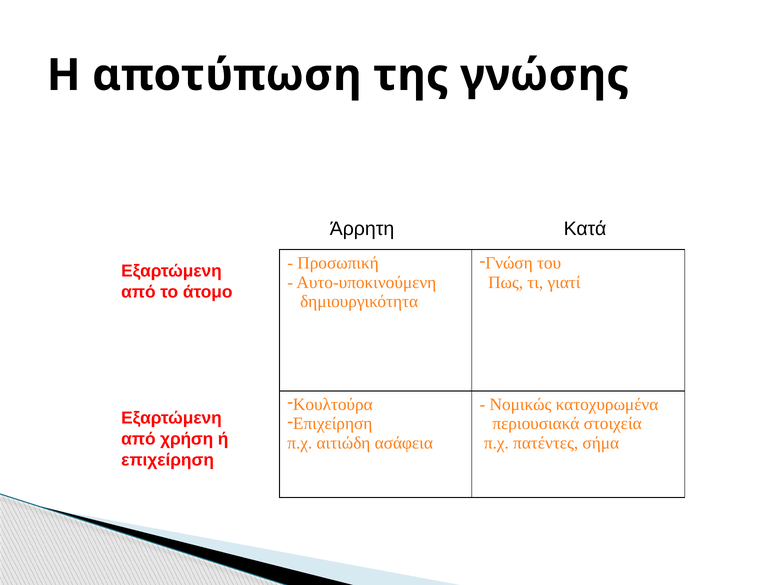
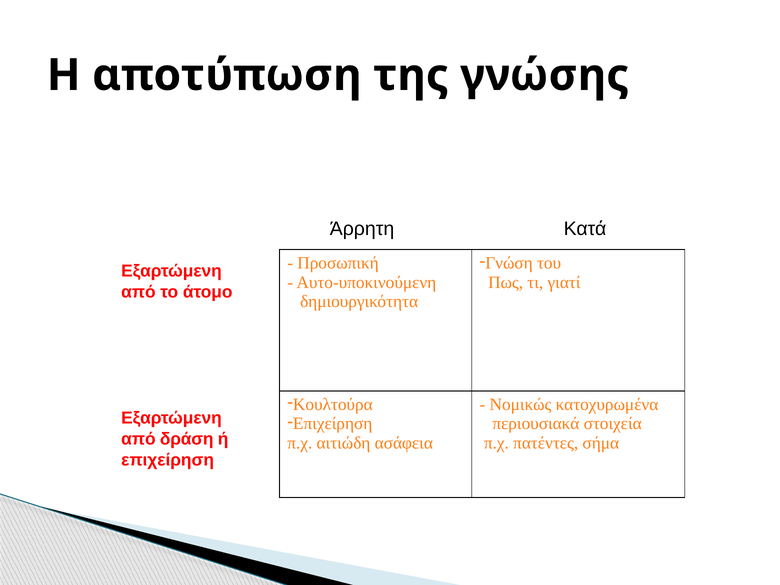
χρήση: χρήση -> δράση (187, 439)
